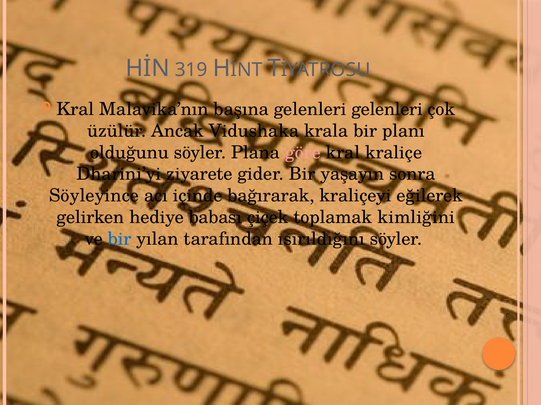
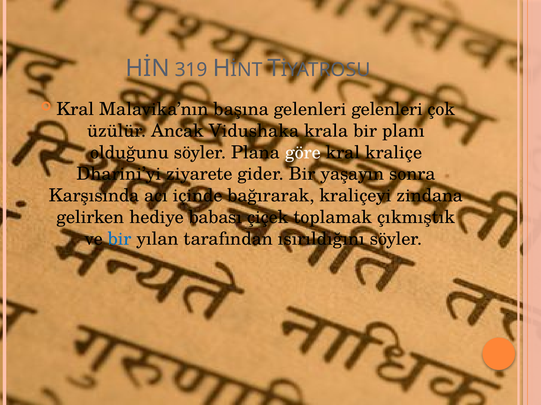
göre colour: pink -> white (303, 153)
Söyleyince: Söyleyince -> Karşısında (94, 196)
eğilerek: eğilerek -> zindana (430, 196)
kimliğini: kimliğini -> çıkmıştık (416, 218)
